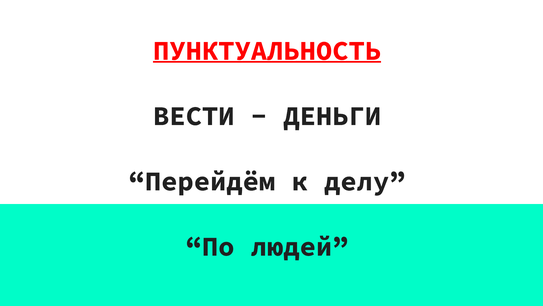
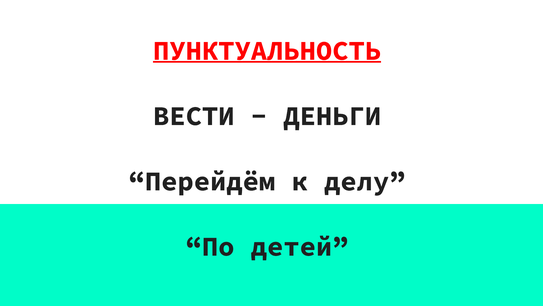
людей: людей -> детей (300, 246)
